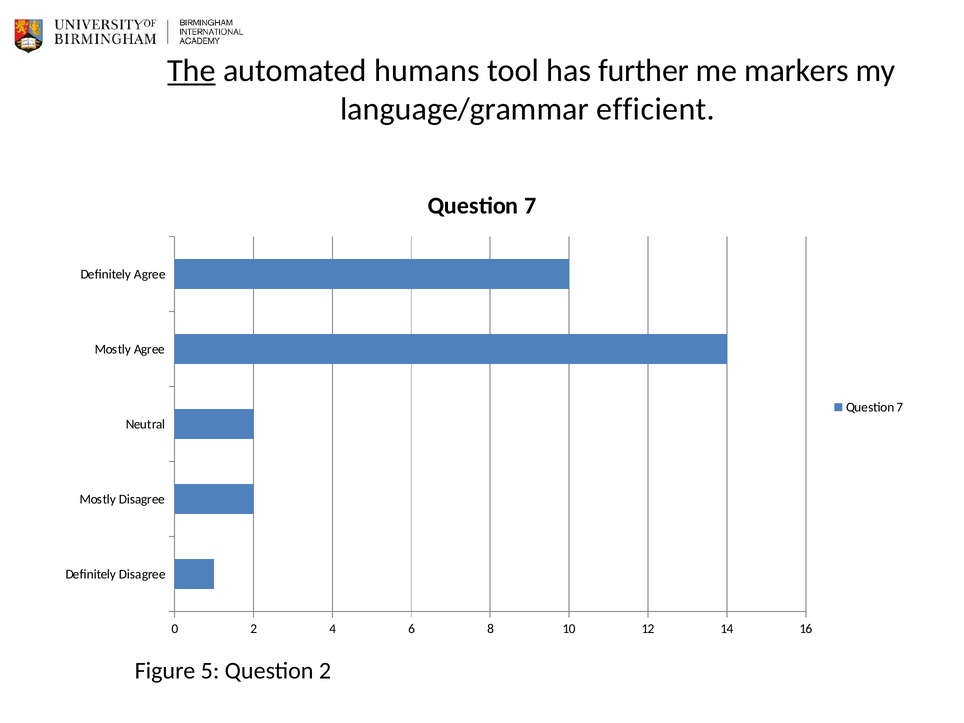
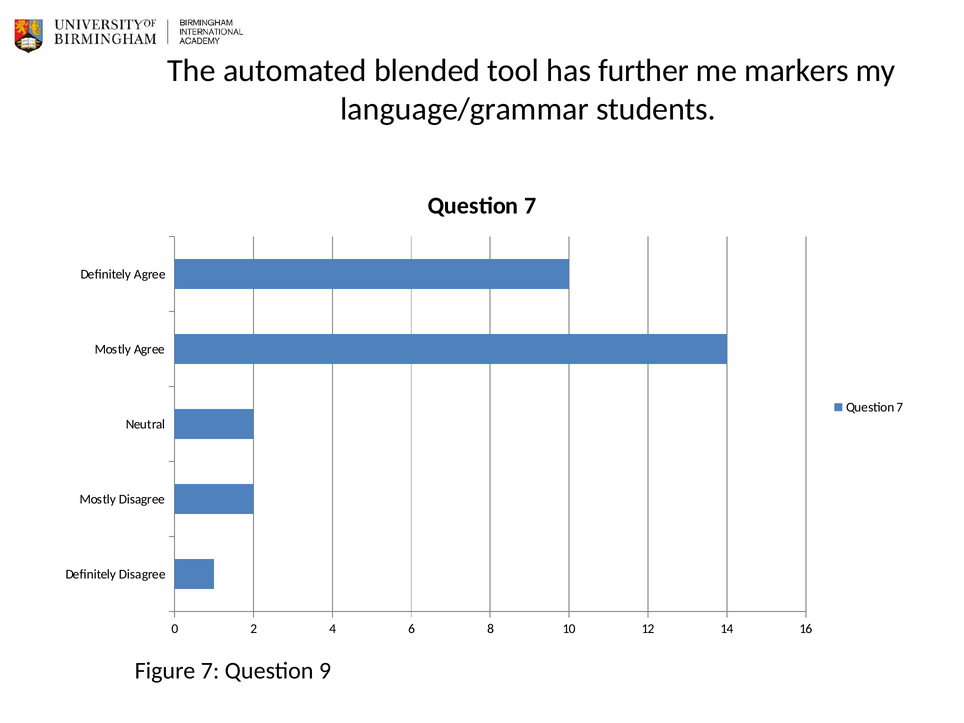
The underline: present -> none (192, 71)
humans: humans -> blended (427, 71)
efficient: efficient -> students (656, 109)
Figure 5: 5 -> 7 (210, 671)
Question 2: 2 -> 9 (325, 671)
